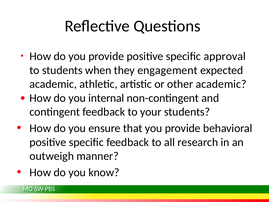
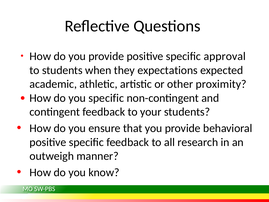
engagement: engagement -> expectations (168, 70)
other academic: academic -> proximity (221, 84)
you internal: internal -> specific (106, 98)
